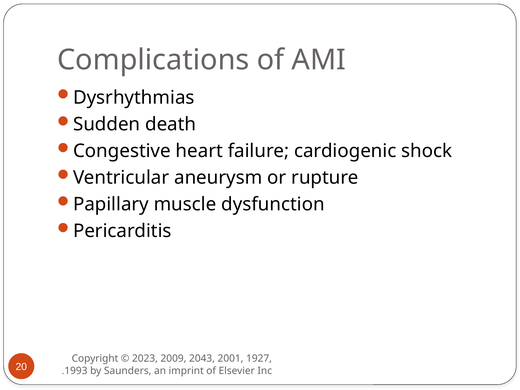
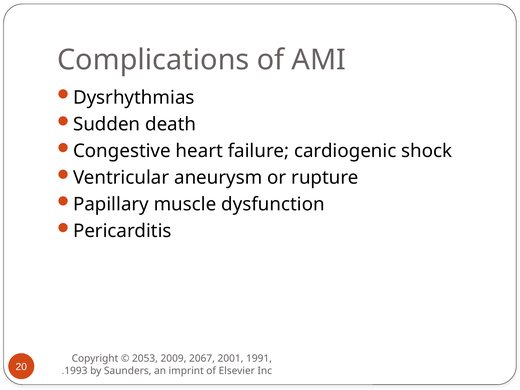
2023: 2023 -> 2053 (145, 359)
2043: 2043 -> 2067 (202, 359)
1927: 1927 -> 1991 (259, 359)
